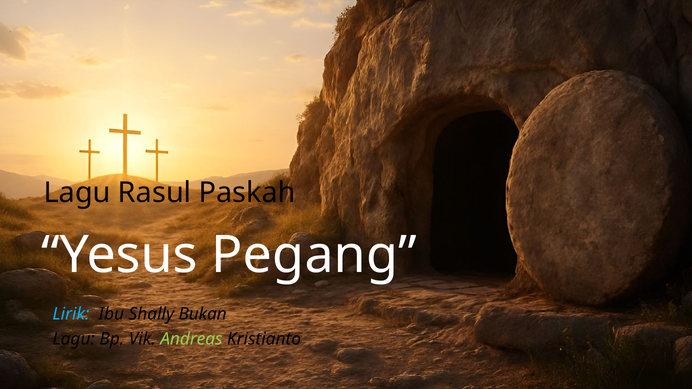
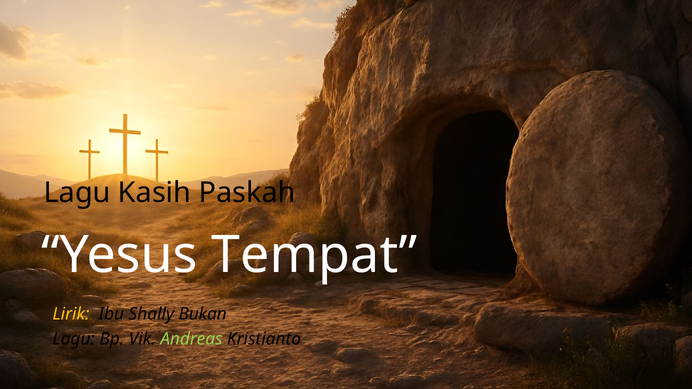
Rasul: Rasul -> Kasih (155, 193)
Pegang: Pegang -> Tempat (314, 255)
Lirik colour: light blue -> yellow (71, 314)
